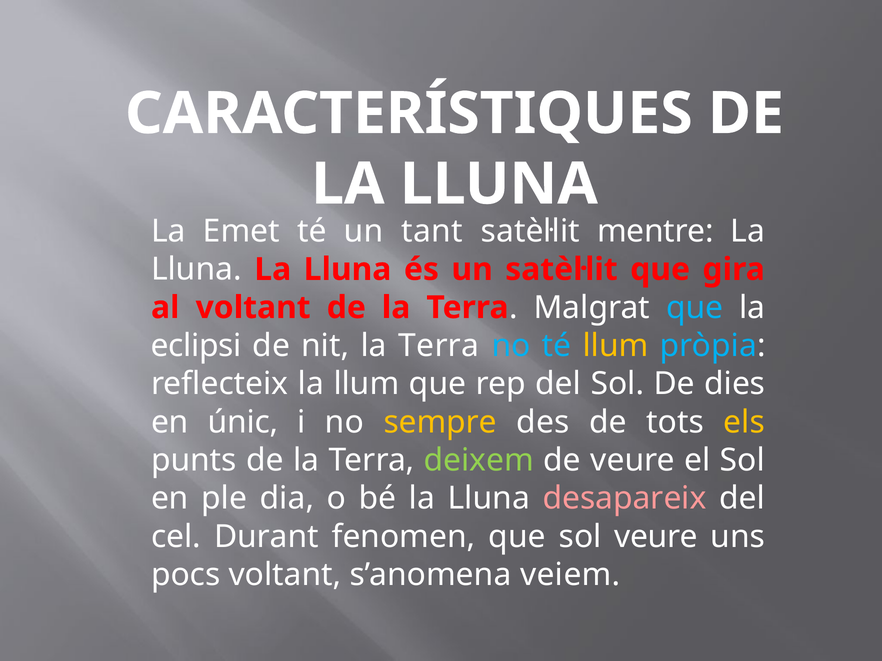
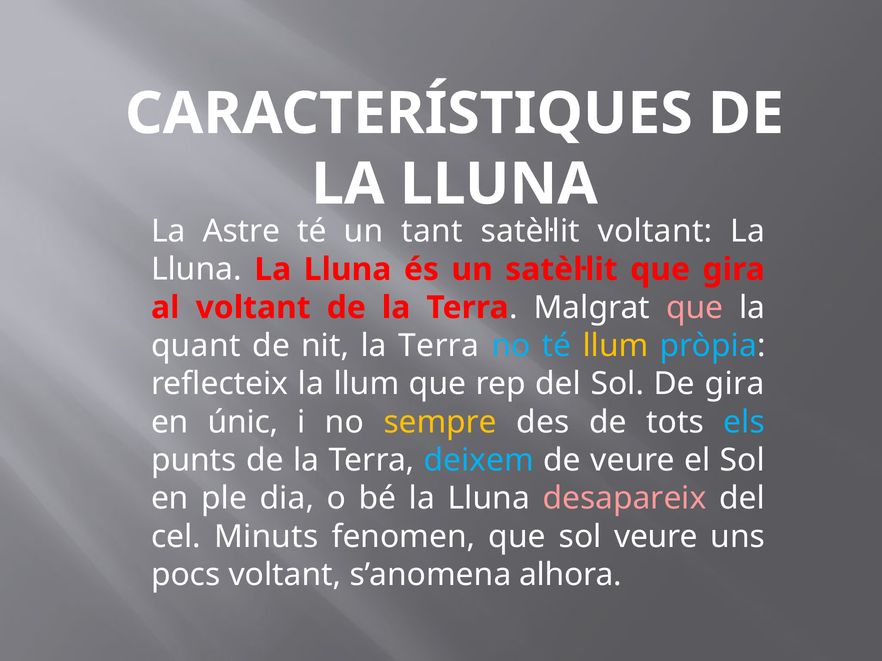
Emet: Emet -> Astre (241, 231)
satèl·lit mentre: mentre -> voltant (655, 231)
que colour: light blue -> pink (695, 308)
eclipsi: eclipsi -> quant (196, 346)
De dies: dies -> gira (735, 384)
els colour: yellow -> light blue (744, 422)
deixem colour: light green -> light blue (479, 461)
Durant: Durant -> Minuts (266, 537)
veiem: veiem -> alhora (571, 575)
